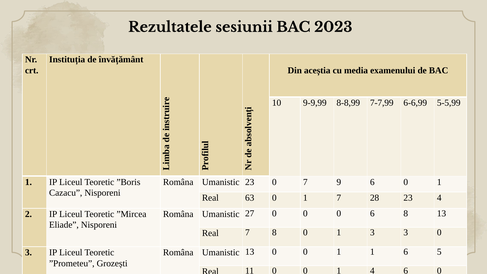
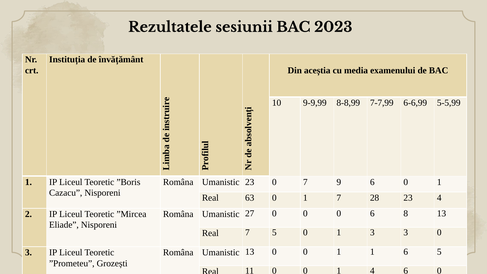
7 8: 8 -> 5 (274, 232)
